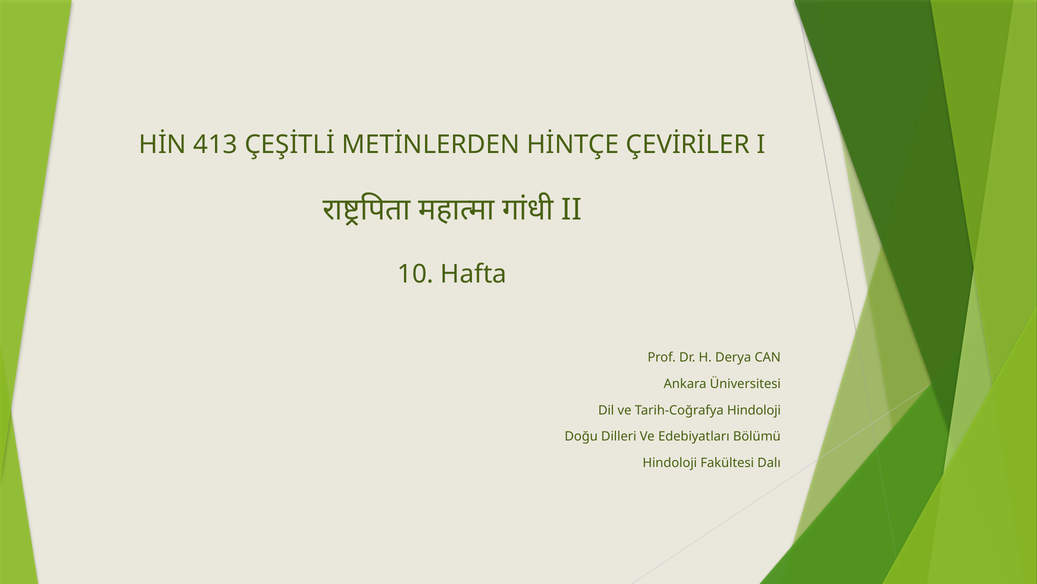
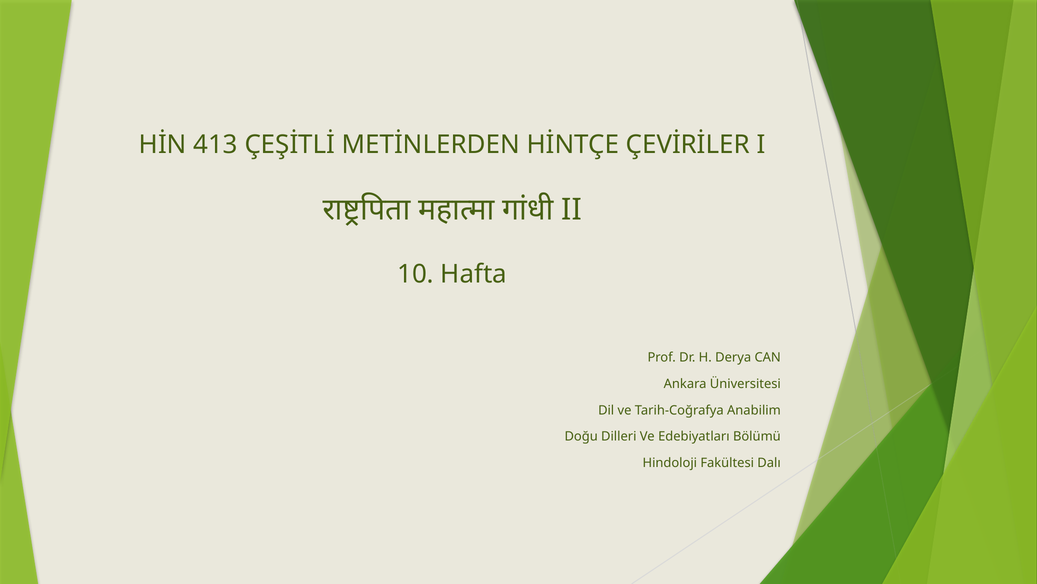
Tarih-Coğrafya Hindoloji: Hindoloji -> Anabilim (754, 410)
